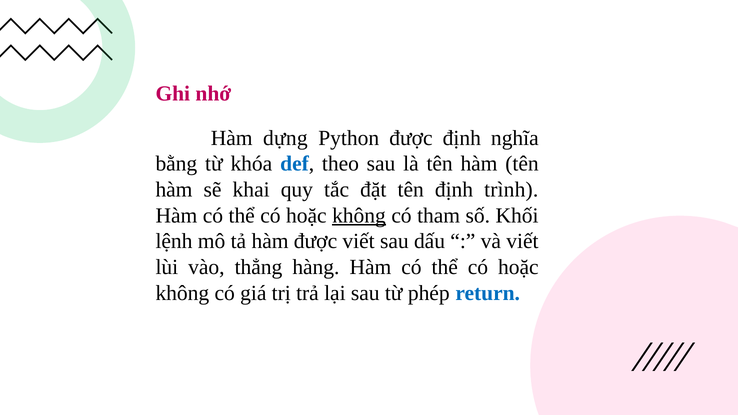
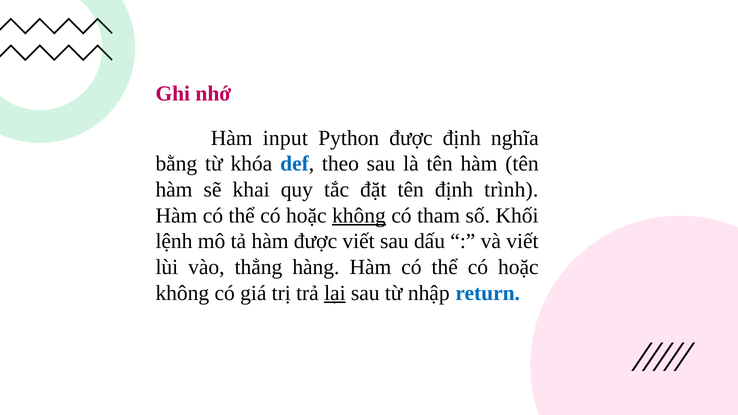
dựng: dựng -> input (285, 138)
lại underline: none -> present (335, 293)
phép: phép -> nhập (429, 293)
